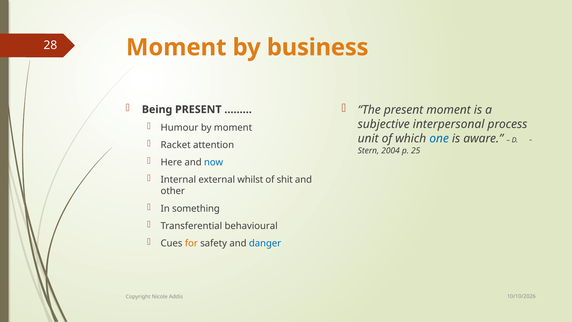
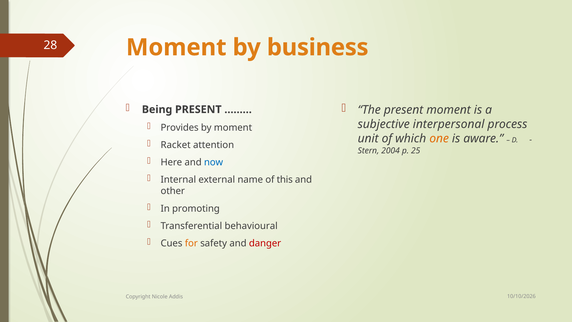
Humour: Humour -> Provides (180, 127)
one colour: blue -> orange (439, 139)
whilst: whilst -> name (250, 180)
shit: shit -> this (285, 180)
something: something -> promoting (196, 208)
danger colour: blue -> red (265, 243)
